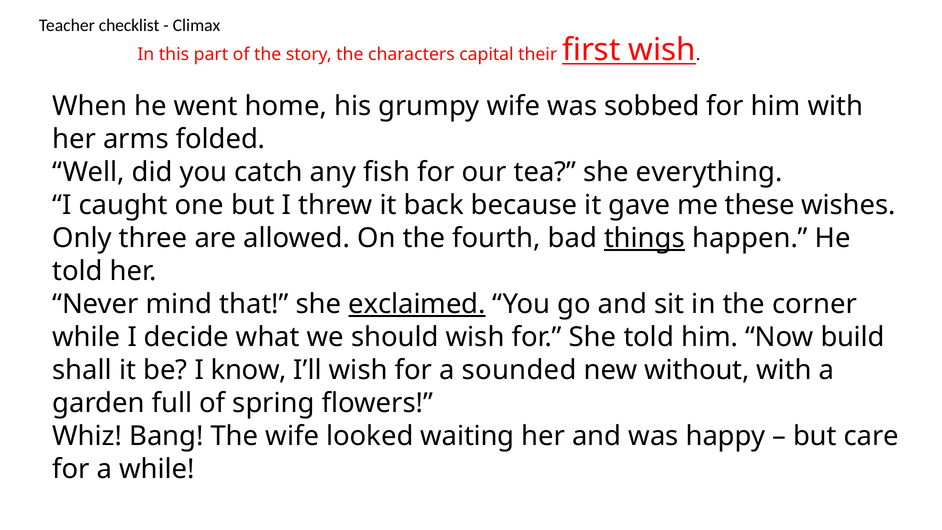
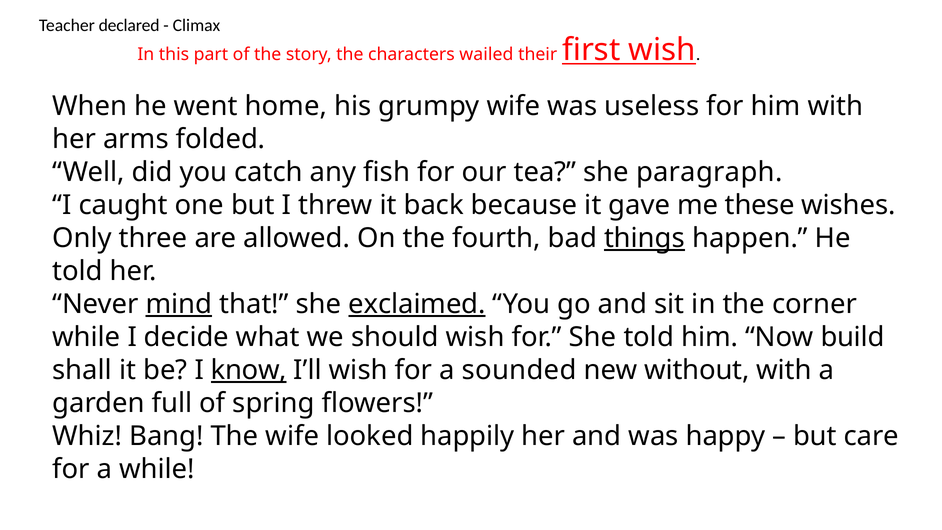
checklist: checklist -> declared (129, 25)
capital: capital -> wailed (486, 54)
sobbed: sobbed -> useless (652, 106)
everything: everything -> paragraph (709, 172)
mind underline: none -> present (179, 304)
know underline: none -> present (249, 370)
waiting: waiting -> happily (467, 436)
